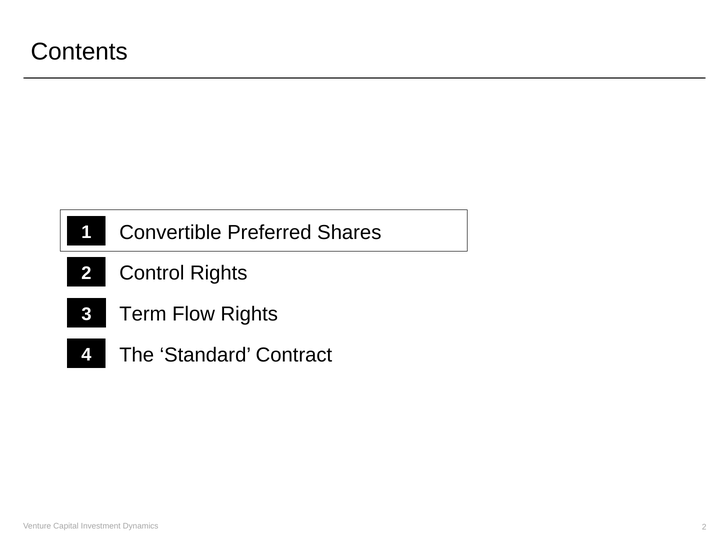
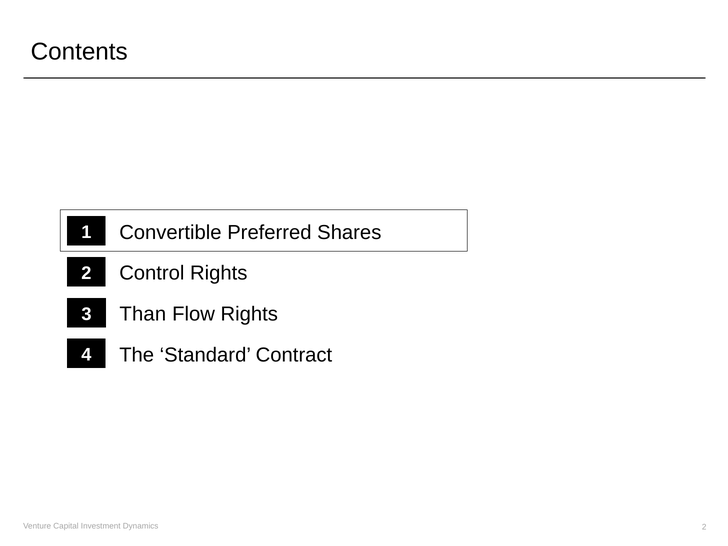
Term: Term -> Than (143, 314)
